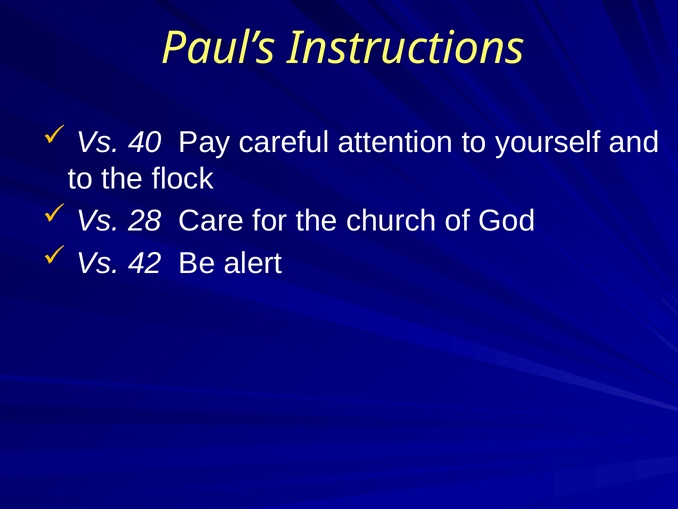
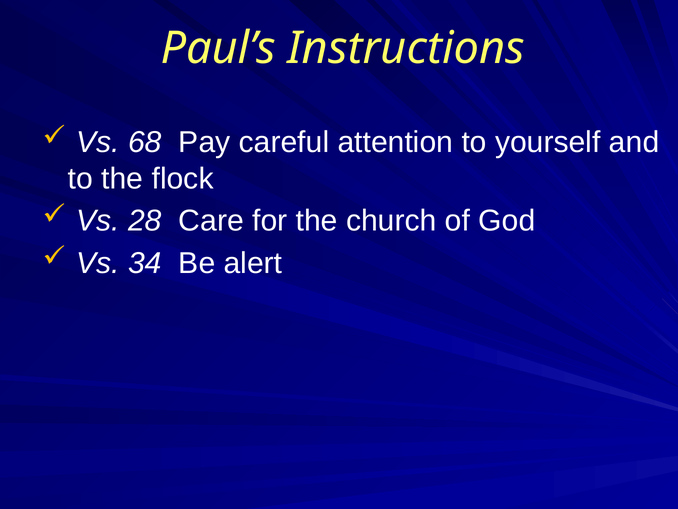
40: 40 -> 68 (145, 142)
42: 42 -> 34 (145, 263)
